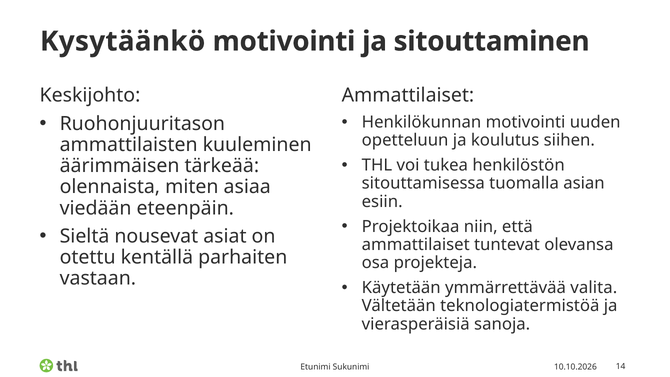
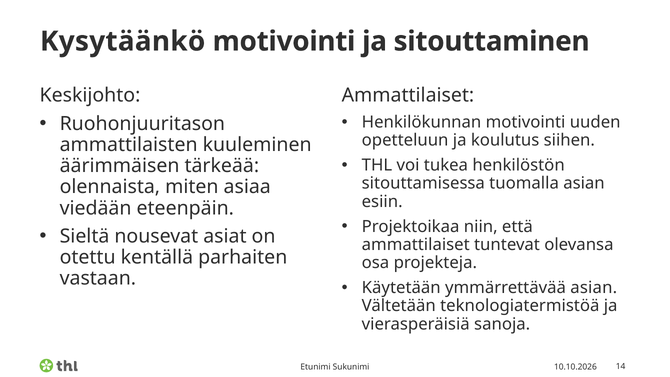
ymmärrettävää valita: valita -> asian (594, 288)
